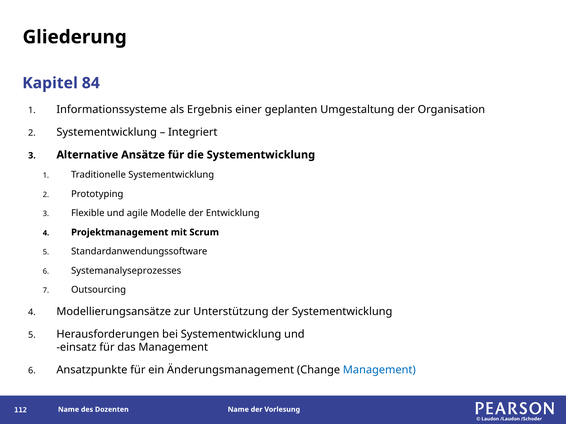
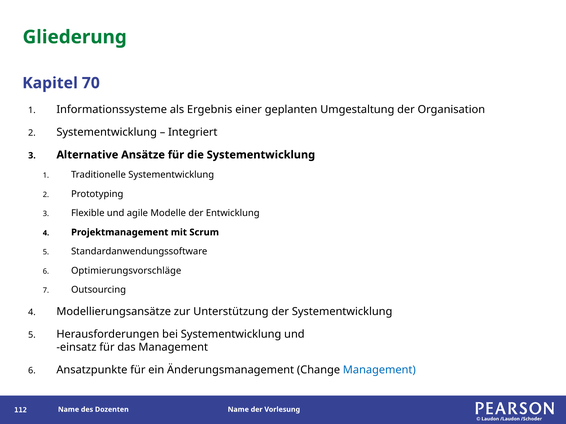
Gliederung colour: black -> green (75, 37)
84: 84 -> 70 (91, 83)
Systemanalyseprozesses: Systemanalyseprozesses -> Optimierungsvorschläge (126, 271)
